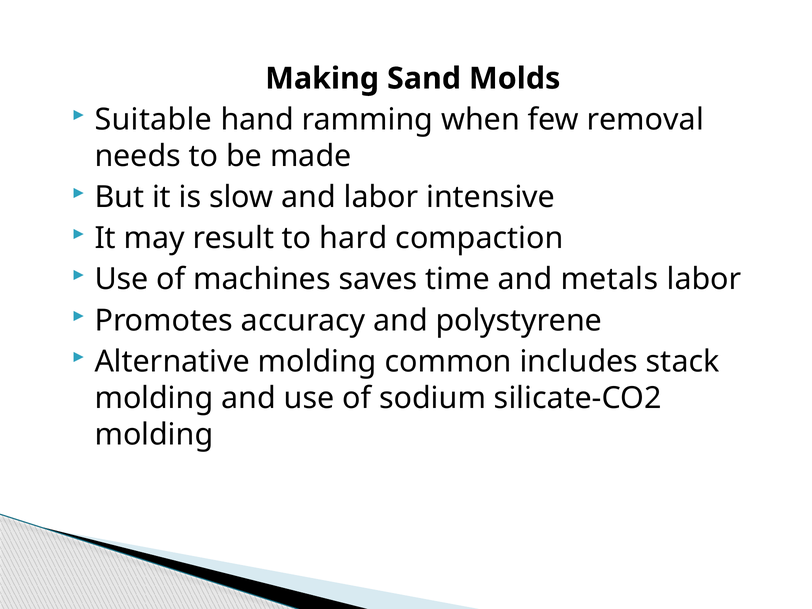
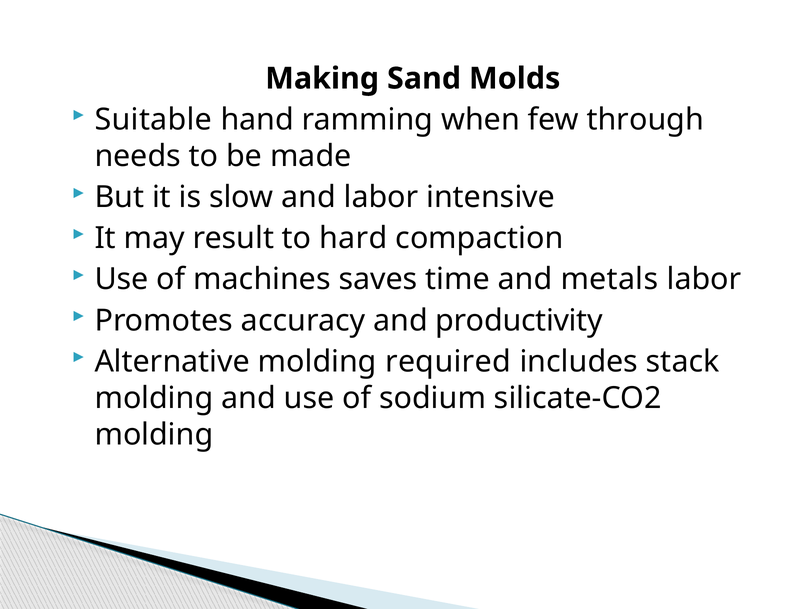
removal: removal -> through (645, 120)
polystyrene: polystyrene -> productivity (519, 321)
common: common -> required (448, 362)
